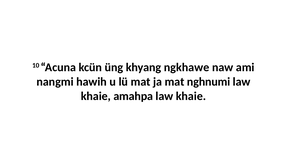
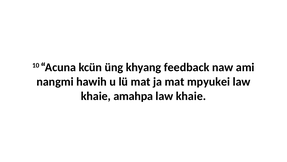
ngkhawe: ngkhawe -> feedback (187, 67)
nghnumi: nghnumi -> mpyukei (209, 82)
